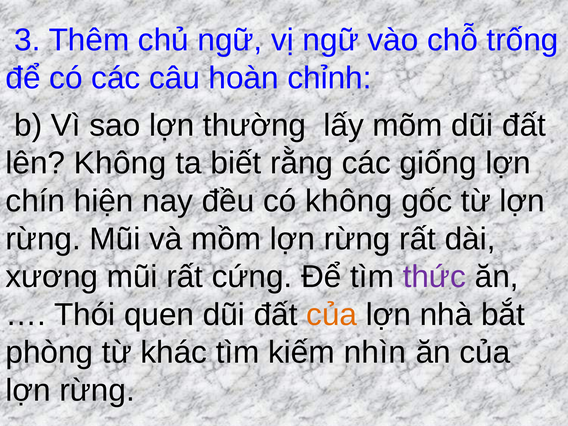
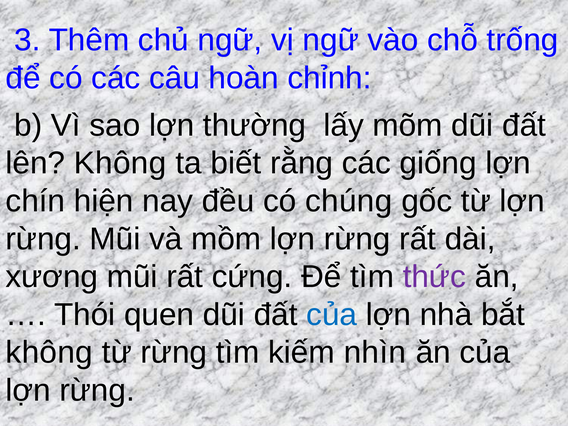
có không: không -> chúng (349, 201)
của colour: orange -> blue (332, 315)
phòng: phòng -> không (49, 353)
từ khác: khác -> rừng (174, 353)
